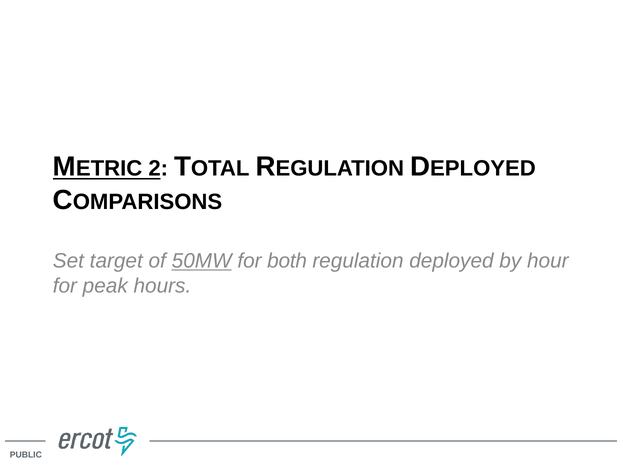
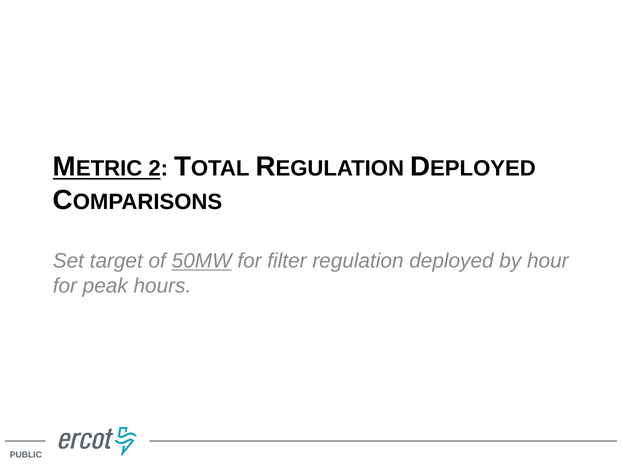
both: both -> filter (287, 261)
